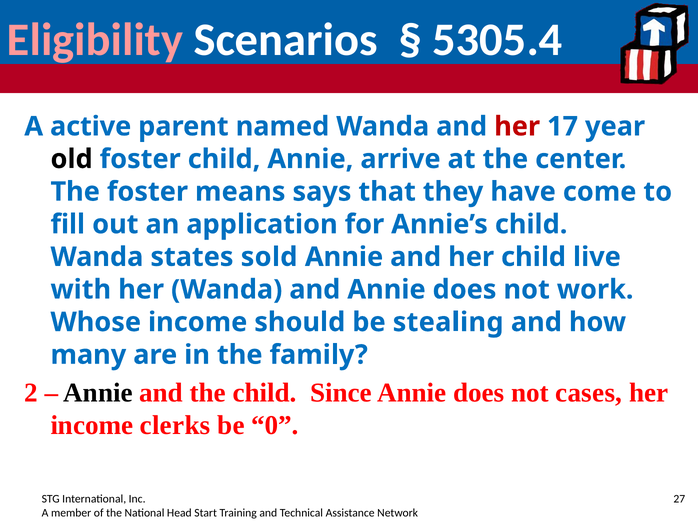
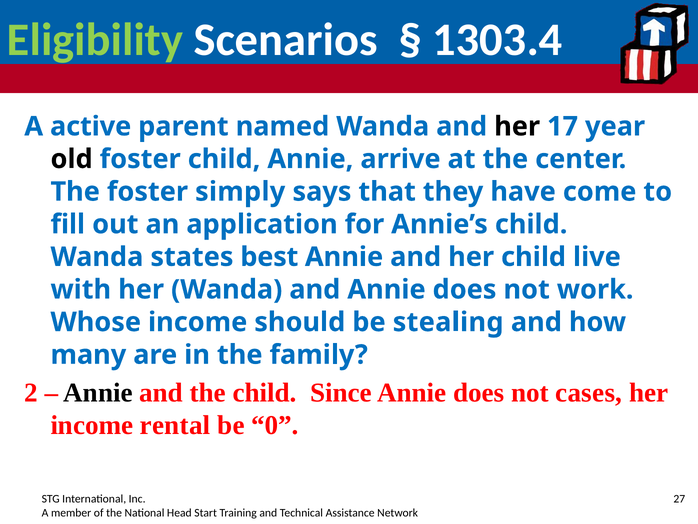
Eligibility colour: pink -> light green (95, 40)
5305.4: 5305.4 -> 1303.4 (497, 40)
her colour: red -> black (517, 126)
means: means -> simply (240, 192)
sold: sold -> best (269, 257)
clerks: clerks -> rental (175, 425)
